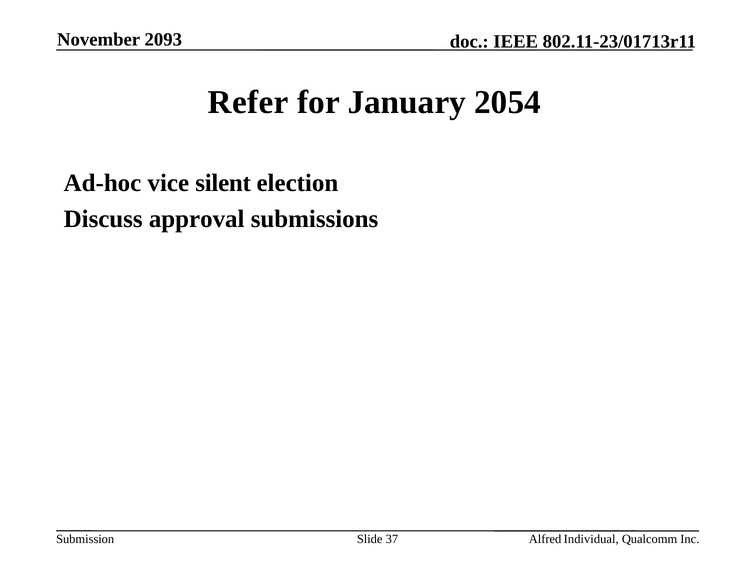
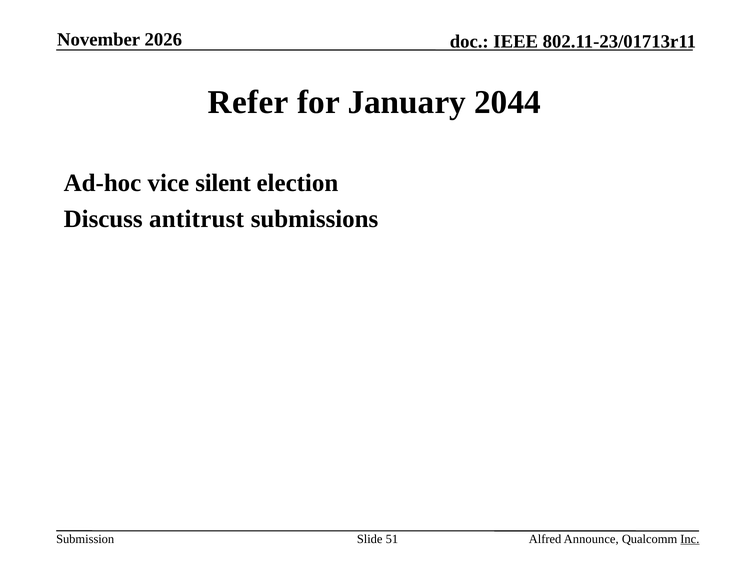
2093: 2093 -> 2026 (163, 40)
2054: 2054 -> 2044 (508, 102)
approval: approval -> antitrust (197, 219)
37: 37 -> 51 (392, 539)
Individual: Individual -> Announce (591, 539)
Inc underline: none -> present (690, 539)
